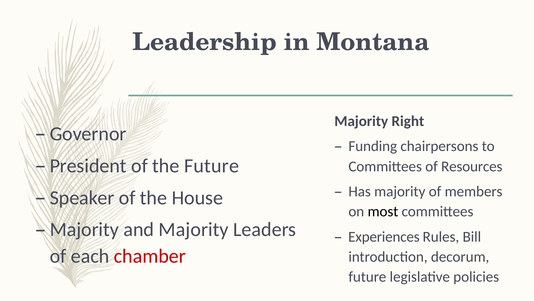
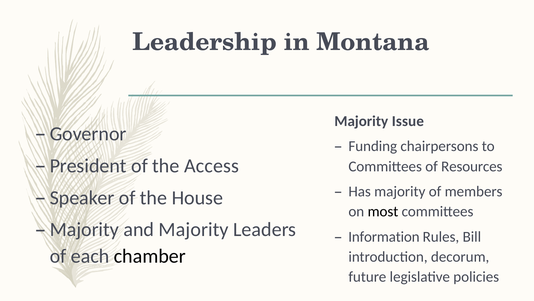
Right: Right -> Issue (408, 121)
the Future: Future -> Access (212, 165)
Experiences: Experiences -> Information (384, 236)
chamber colour: red -> black (150, 256)
